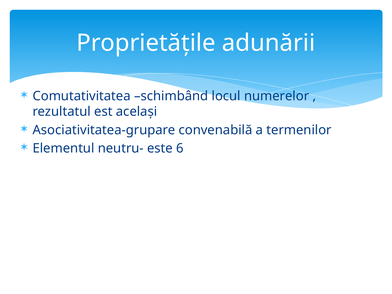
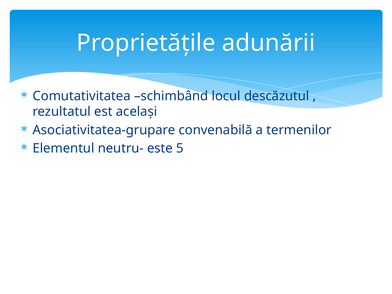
numerelor: numerelor -> descăzutul (277, 96)
6: 6 -> 5 (180, 148)
